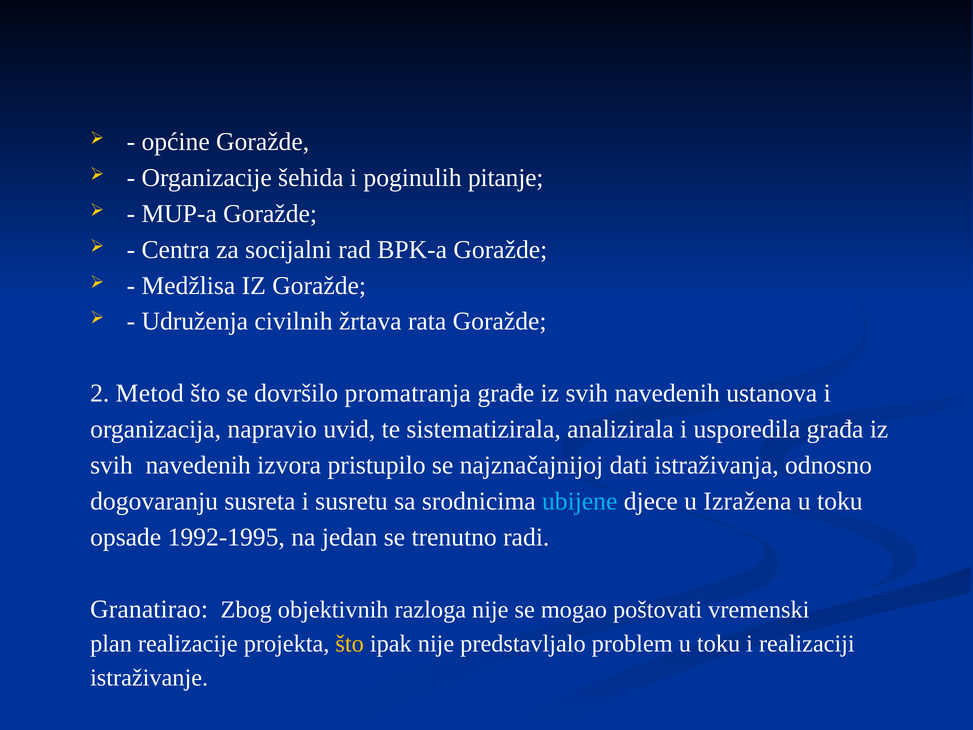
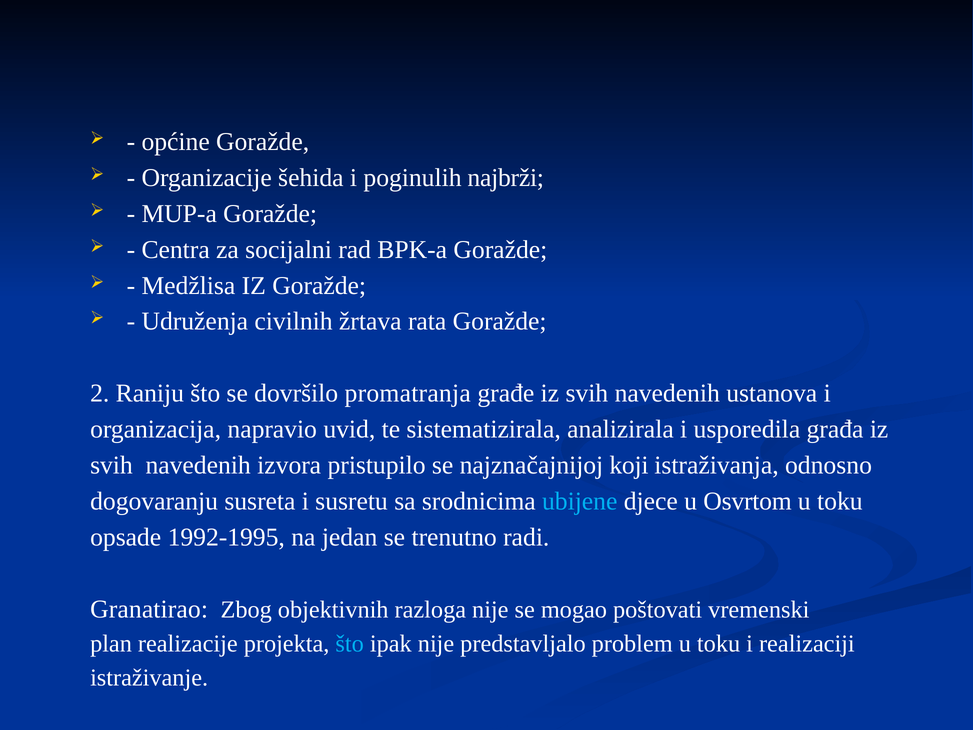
pitanje: pitanje -> najbrži (506, 178)
Metod: Metod -> Raniju (150, 393)
dati: dati -> koji (629, 465)
Izražena: Izražena -> Osvrtom (748, 501)
što colour: yellow -> light blue (350, 644)
